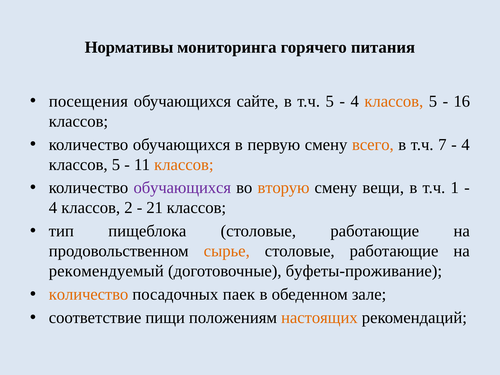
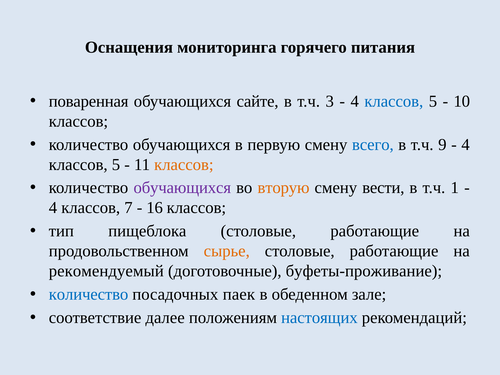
Нормативы: Нормативы -> Оснащения (129, 47)
посещения: посещения -> поваренная (89, 101)
т.ч 5: 5 -> 3 (330, 101)
классов colour: orange -> blue (394, 101)
16: 16 -> 10 (462, 101)
всего colour: orange -> blue (373, 144)
7: 7 -> 9 (442, 144)
вещи: вещи -> вести (383, 188)
2: 2 -> 7 (128, 208)
21: 21 -> 16 (155, 208)
количество colour: orange -> blue (89, 294)
пищи: пищи -> далее (165, 318)
настоящих colour: orange -> blue (319, 318)
